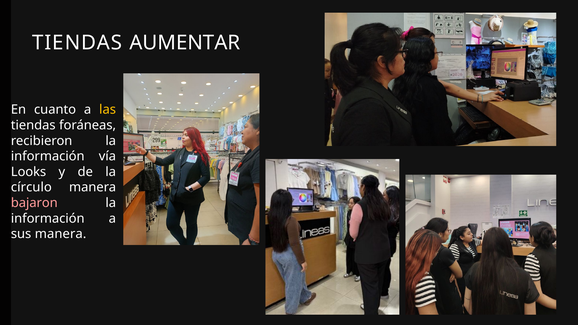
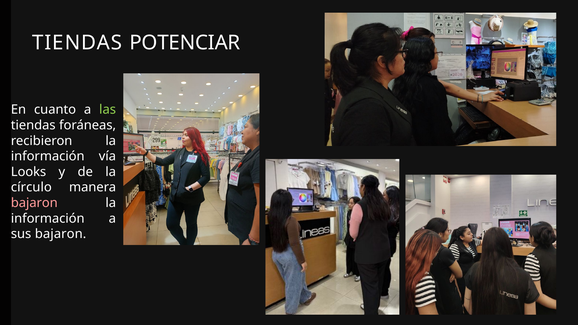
AUMENTAR: AUMENTAR -> POTENCIAR (185, 43)
las colour: yellow -> light green (108, 110)
sus manera: manera -> bajaron (61, 234)
